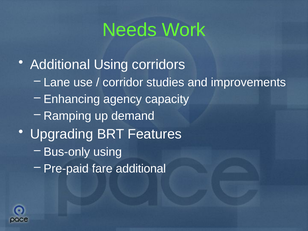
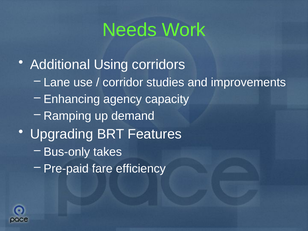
Bus-only using: using -> takes (108, 152)
fare additional: additional -> efficiency (141, 169)
